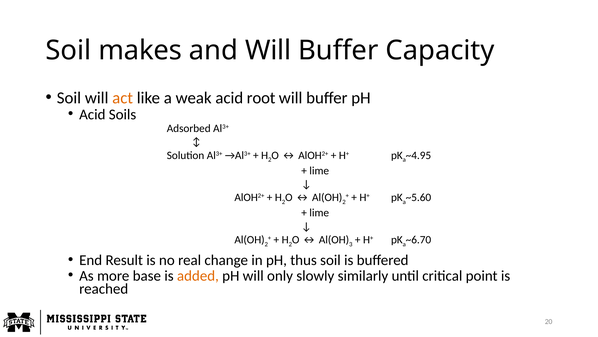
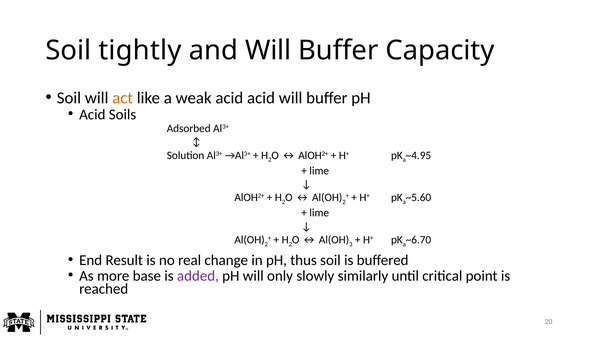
makes: makes -> tightly (140, 50)
acid root: root -> acid (261, 98)
added colour: orange -> purple (198, 275)
